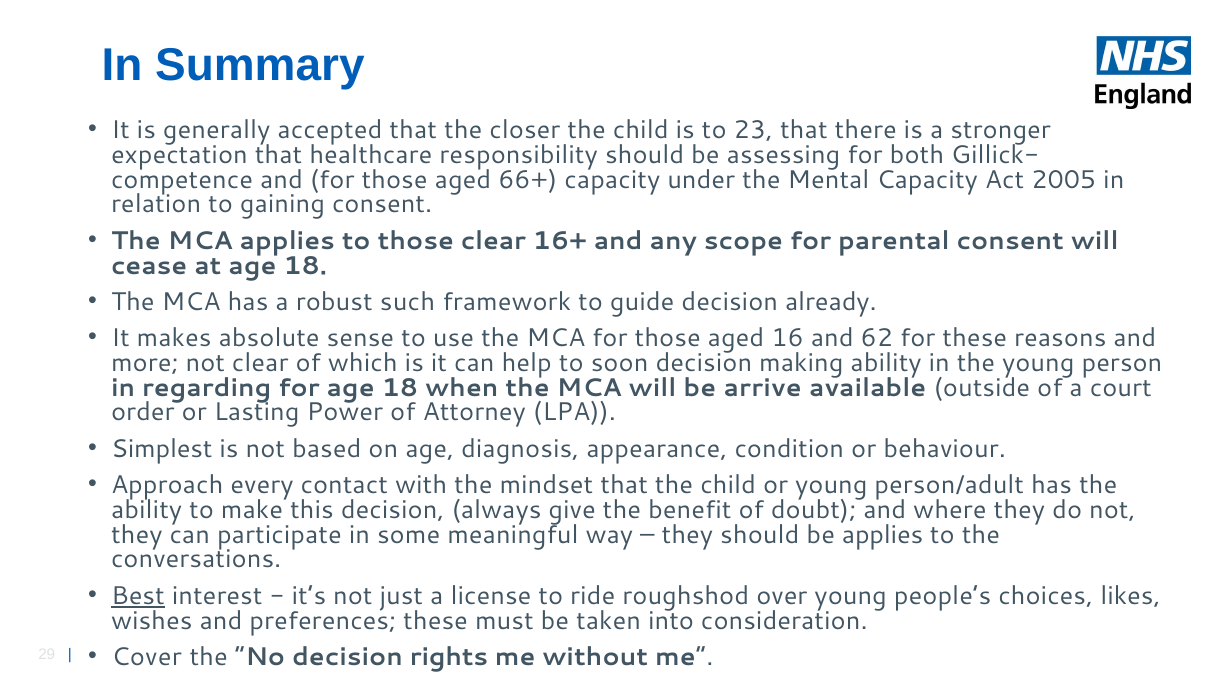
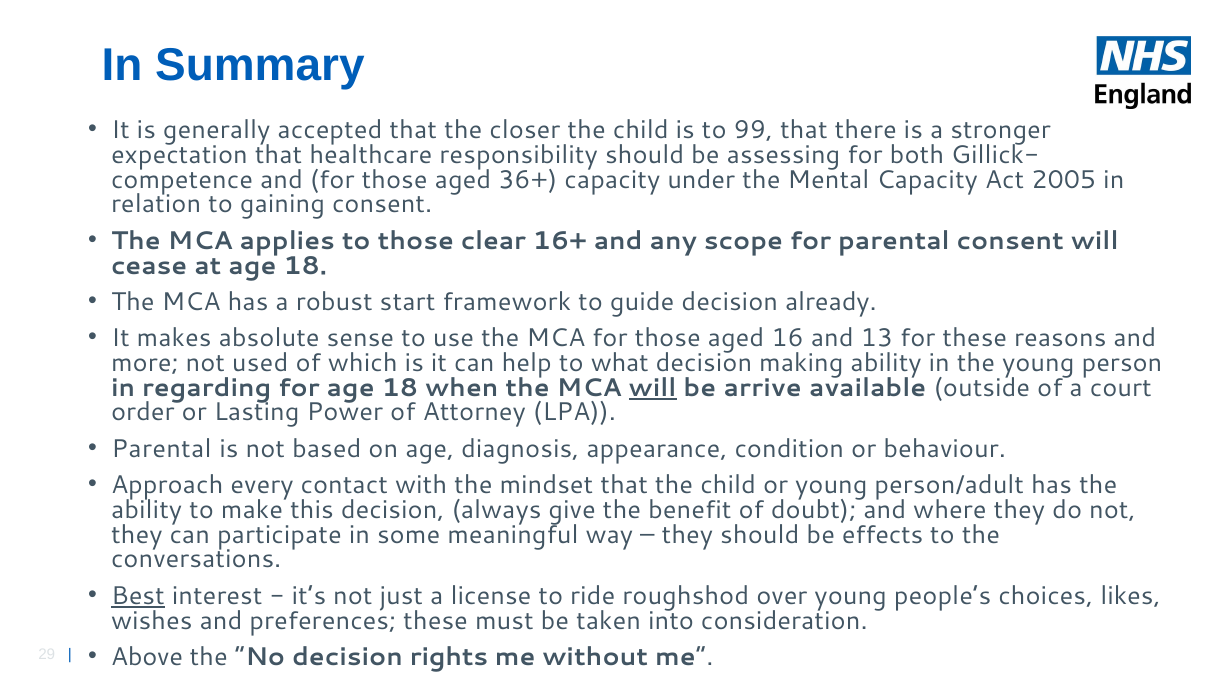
23: 23 -> 99 (753, 130)
66+: 66+ -> 36+ (528, 180)
such: such -> start (408, 302)
62: 62 -> 13 (877, 338)
not clear: clear -> used (260, 363)
soon: soon -> what (620, 363)
will underline: none -> present (653, 388)
Simplest: Simplest -> Parental (162, 449)
be applies: applies -> effects (883, 535)
Cover: Cover -> Above (147, 658)
